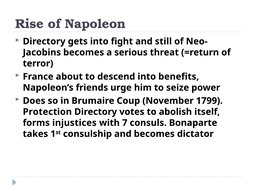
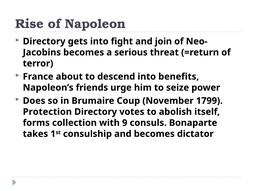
still: still -> join (163, 41)
injustices: injustices -> collection (74, 123)
7: 7 -> 9 (125, 123)
